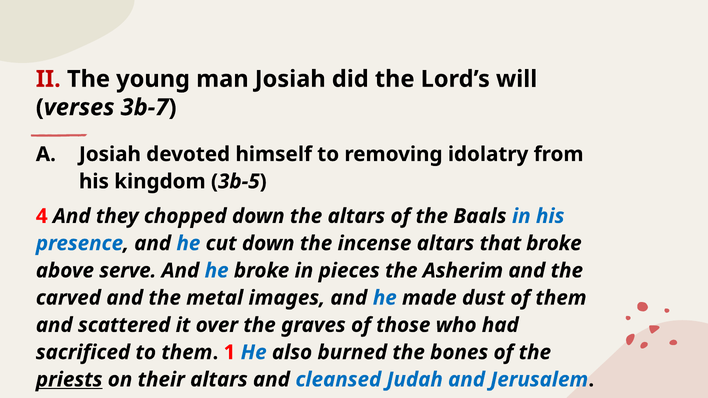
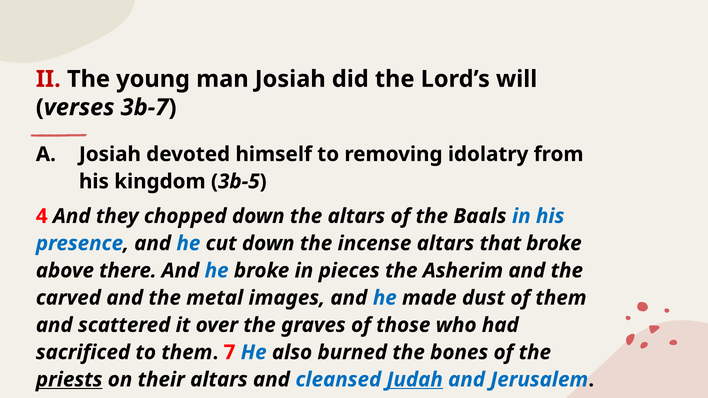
serve: serve -> there (128, 271)
1: 1 -> 7 (230, 353)
Judah underline: none -> present (415, 380)
